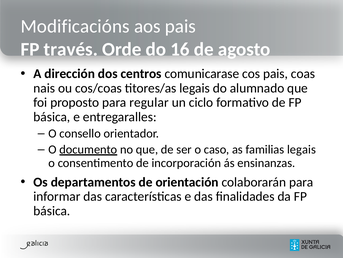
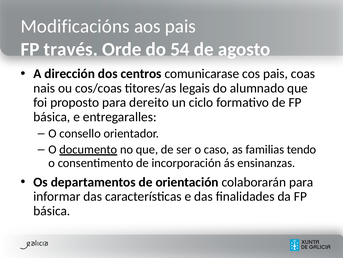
16: 16 -> 54 (180, 49)
regular: regular -> dereito (149, 102)
familias legais: legais -> tendo (302, 149)
